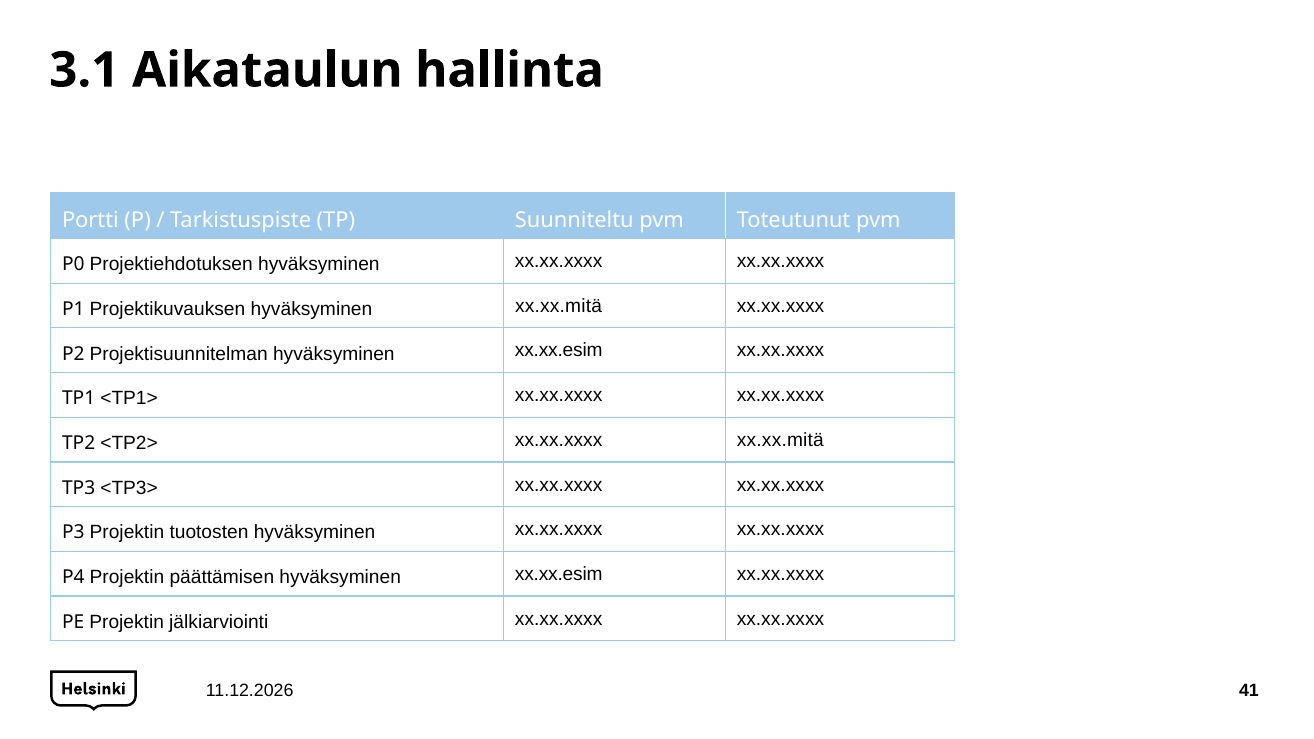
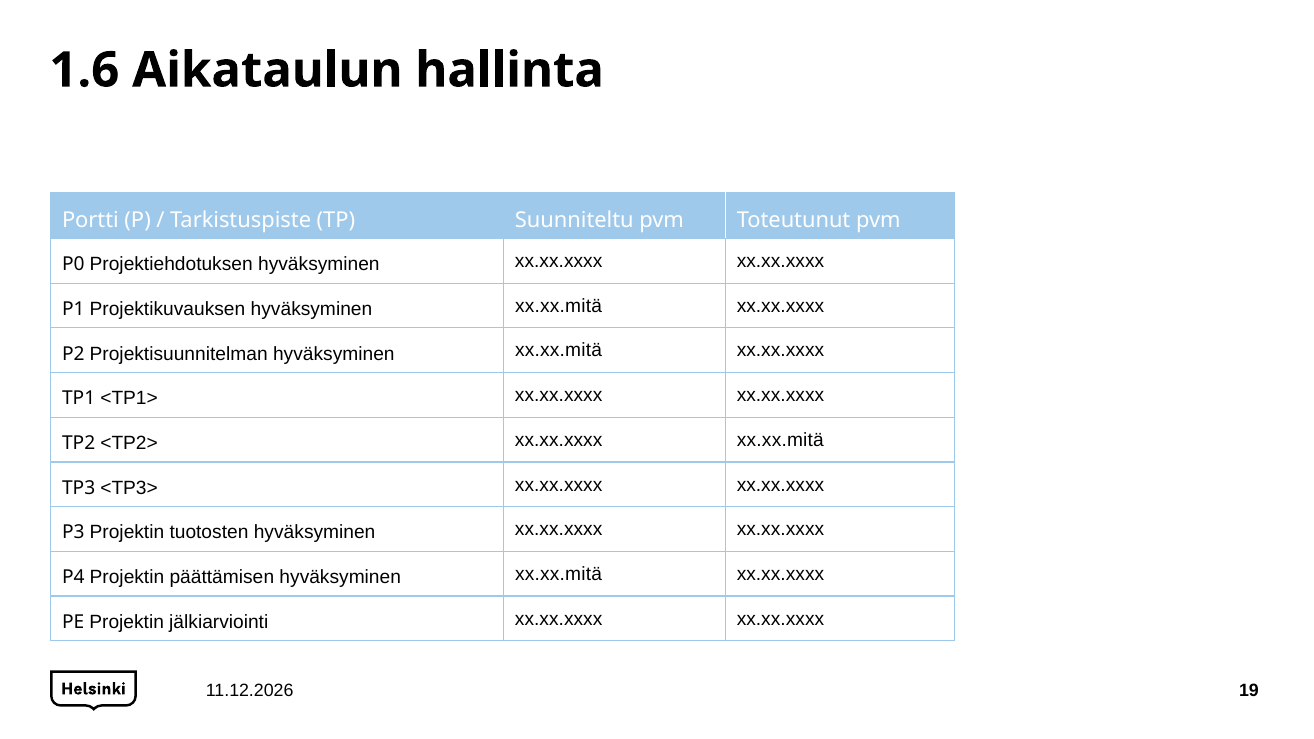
3.1: 3.1 -> 1.6 (84, 70)
Projektisuunnitelman hyväksyminen xx.xx.esim: xx.xx.esim -> xx.xx.mitä (559, 351)
päättämisen hyväksyminen xx.xx.esim: xx.xx.esim -> xx.xx.mitä (559, 574)
41: 41 -> 19 (1249, 691)
